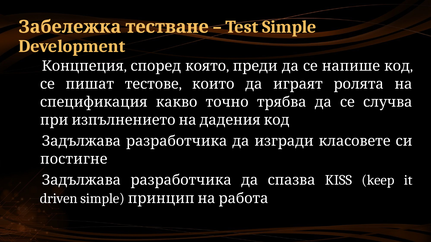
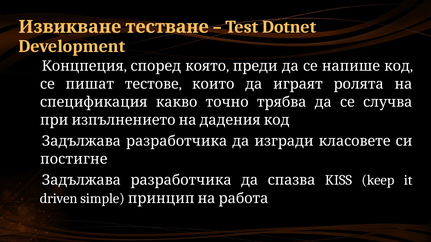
Забележка: Забележка -> Извикване (70, 27)
Test Simple: Simple -> Dotnet (289, 27)
